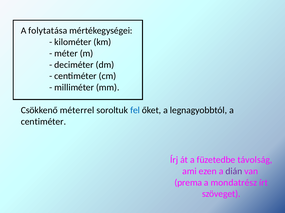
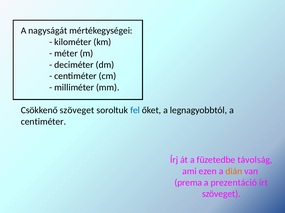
folytatása: folytatása -> nagyságát (48, 31)
Csökkenő méterrel: méterrel -> szöveget (77, 111)
dián colour: purple -> orange (234, 172)
mondatrész: mondatrész -> prezentáció (234, 183)
